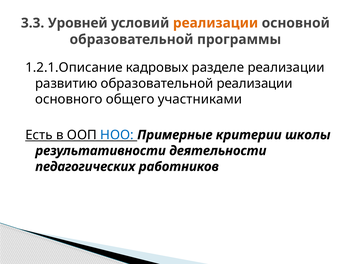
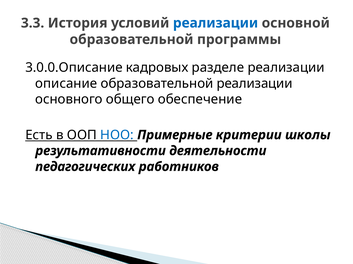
Уровней: Уровней -> История (78, 23)
реализации colour: orange -> blue (216, 23)
1.2.1.Описание: 1.2.1.Описание -> 3.0.0.Описание (74, 68)
развитию: развитию -> описание (66, 84)
участниками: участниками -> обеспечение (200, 100)
